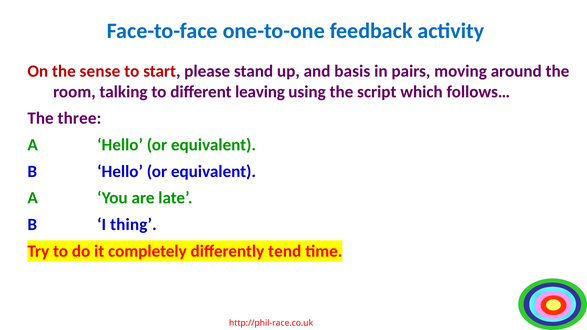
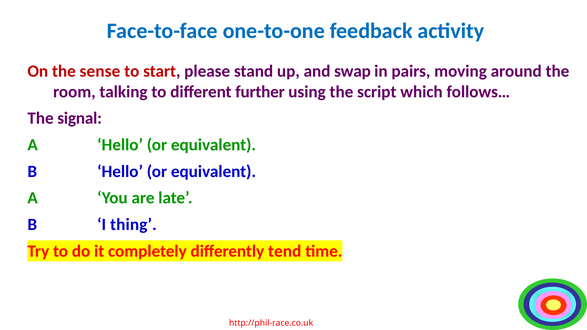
basis: basis -> swap (352, 71)
leaving: leaving -> further (260, 92)
three: three -> signal (80, 118)
